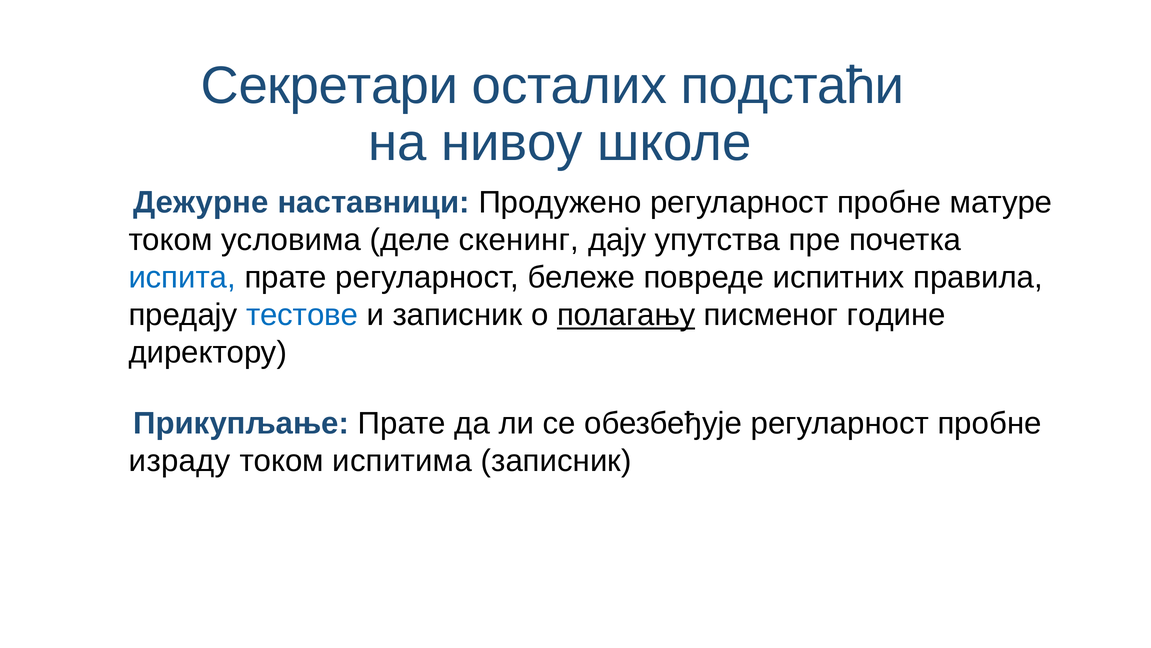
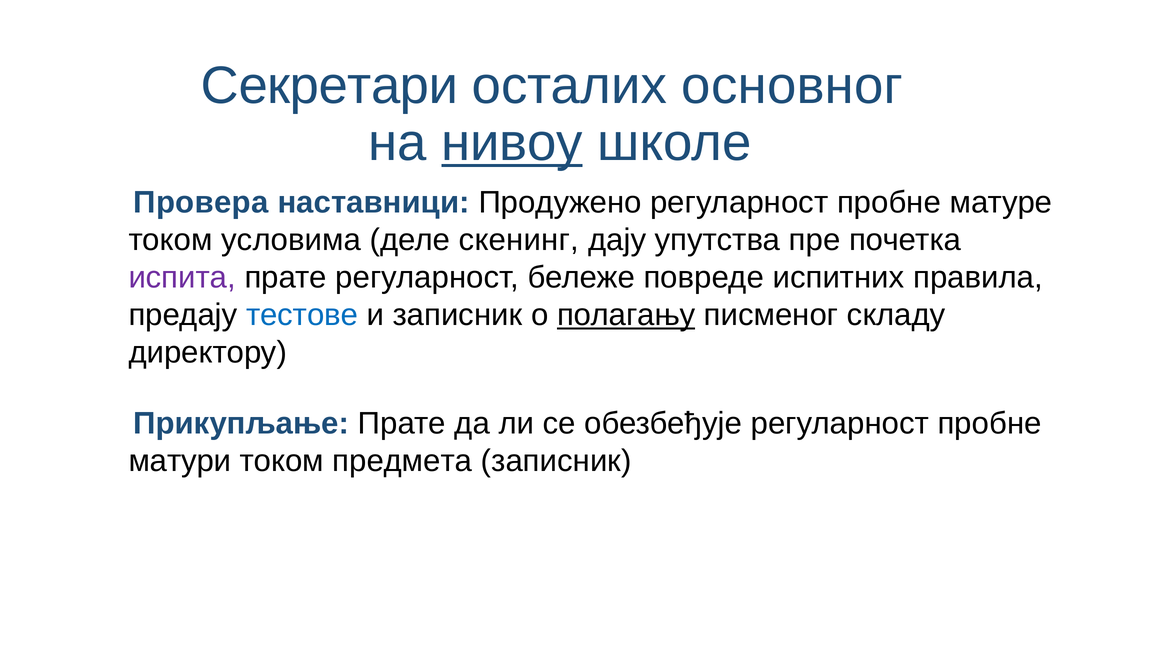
подстаћи: подстаћи -> основног (792, 86)
нивоу underline: none -> present (512, 143)
Дежурне: Дежурне -> Провера (201, 202)
испита colour: blue -> purple (182, 277)
године: године -> складу (896, 315)
израду: израду -> матури (180, 461)
испитима: испитима -> предмета (402, 461)
